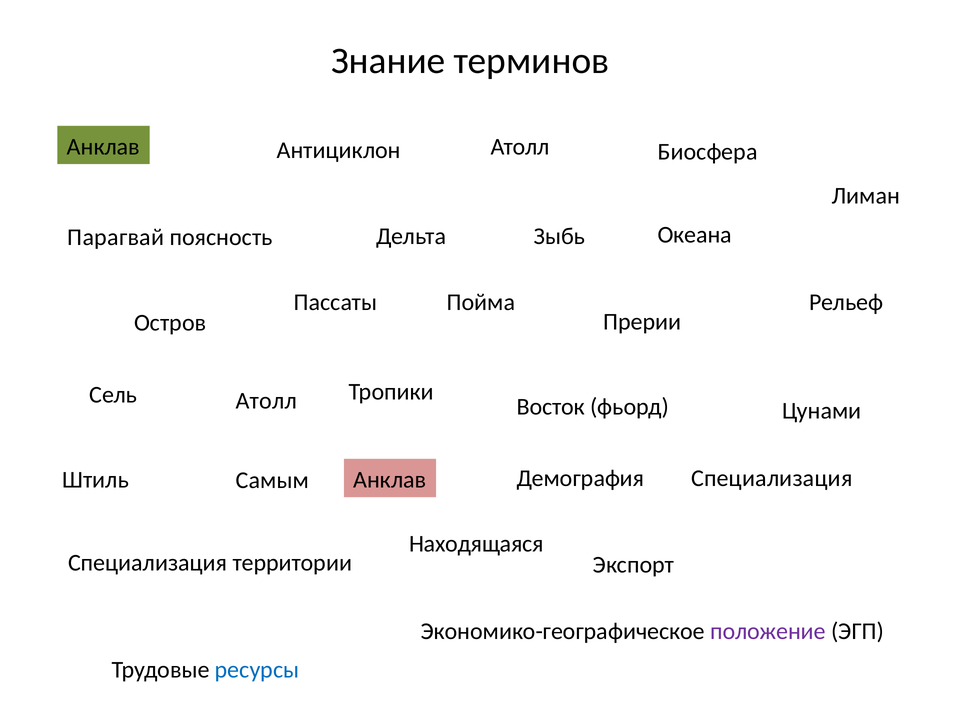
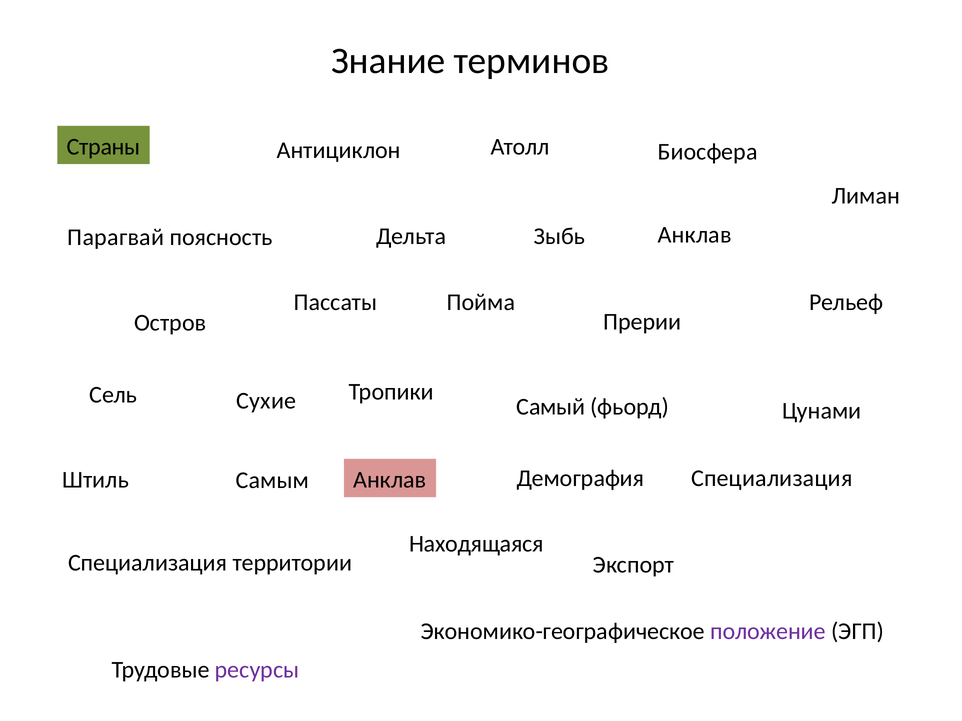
Анклав: Анклав -> Страны (104, 147)
Зыбь Океана: Океана -> Анклав (695, 235)
Сель Атолл: Атолл -> Сухие (266, 401)
Восток: Восток -> Самый (551, 407)
ресурсы colour: blue -> purple (257, 670)
